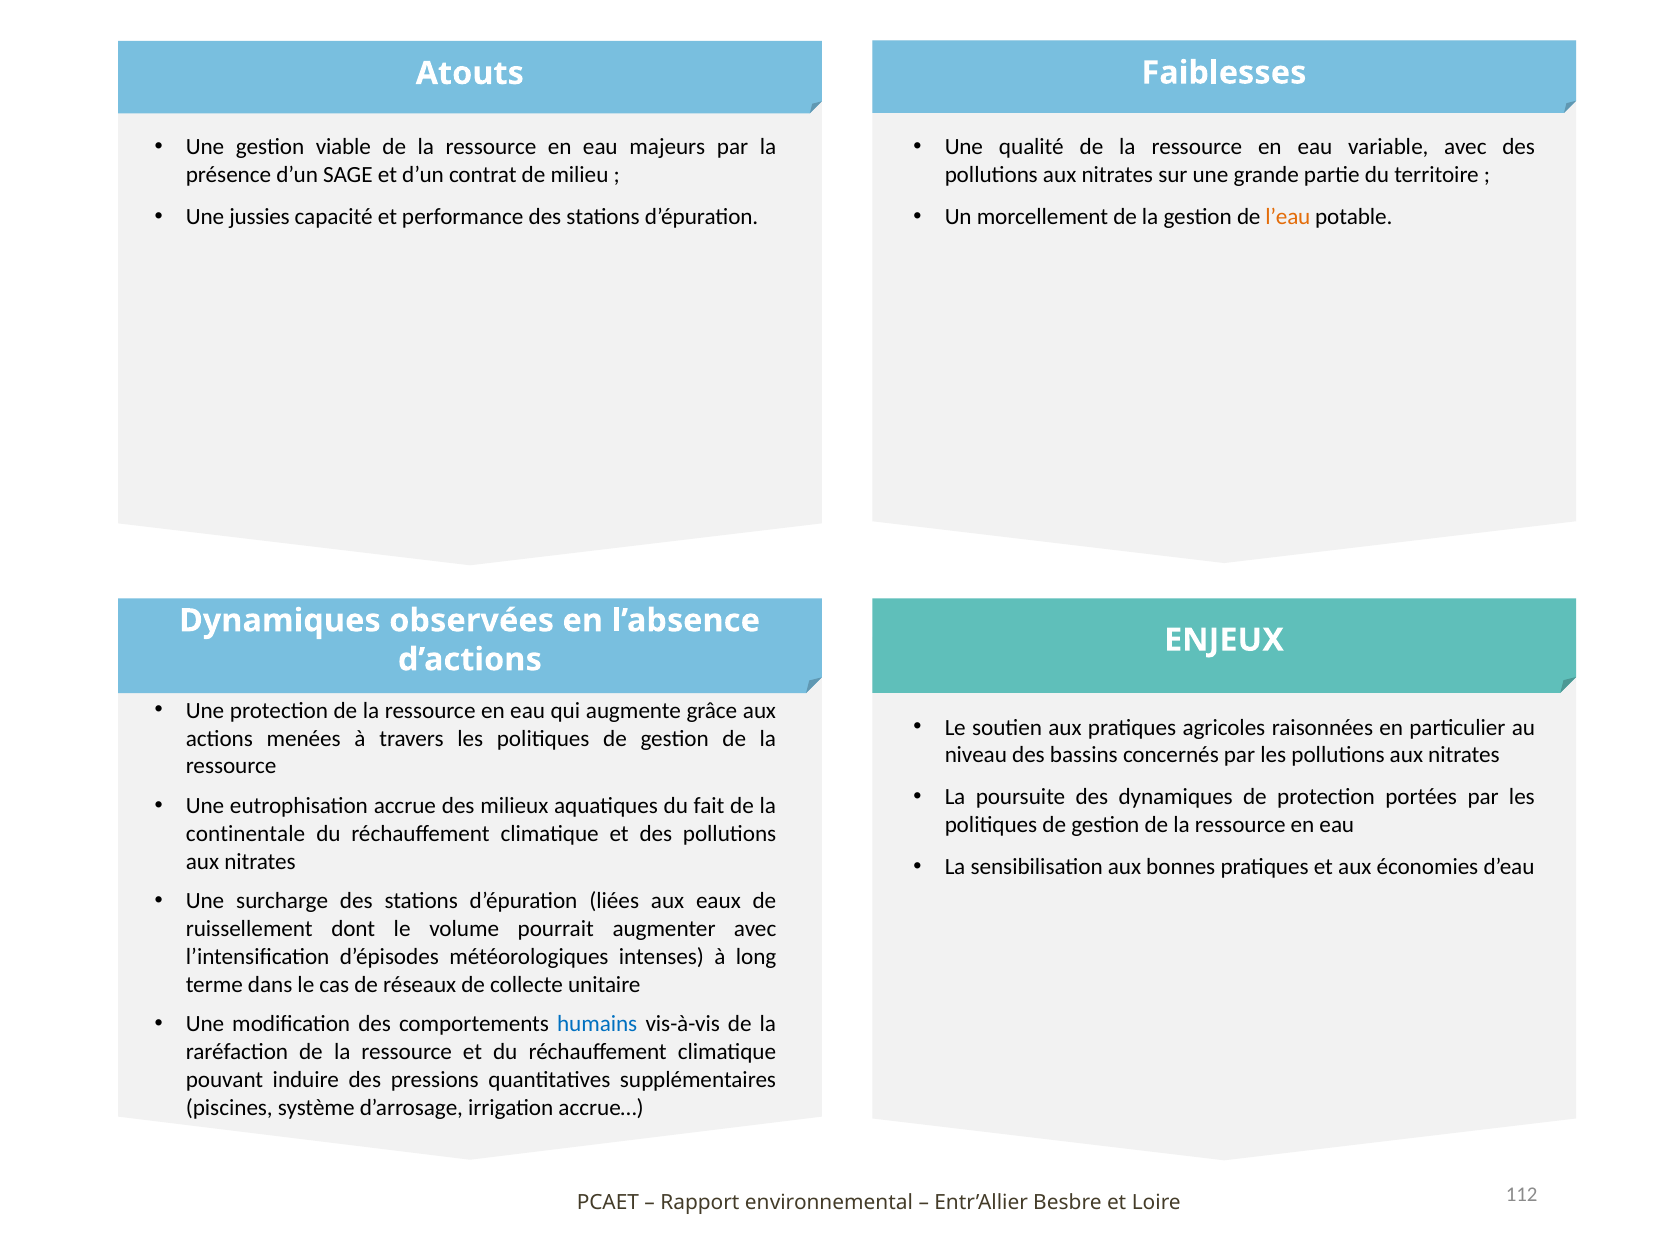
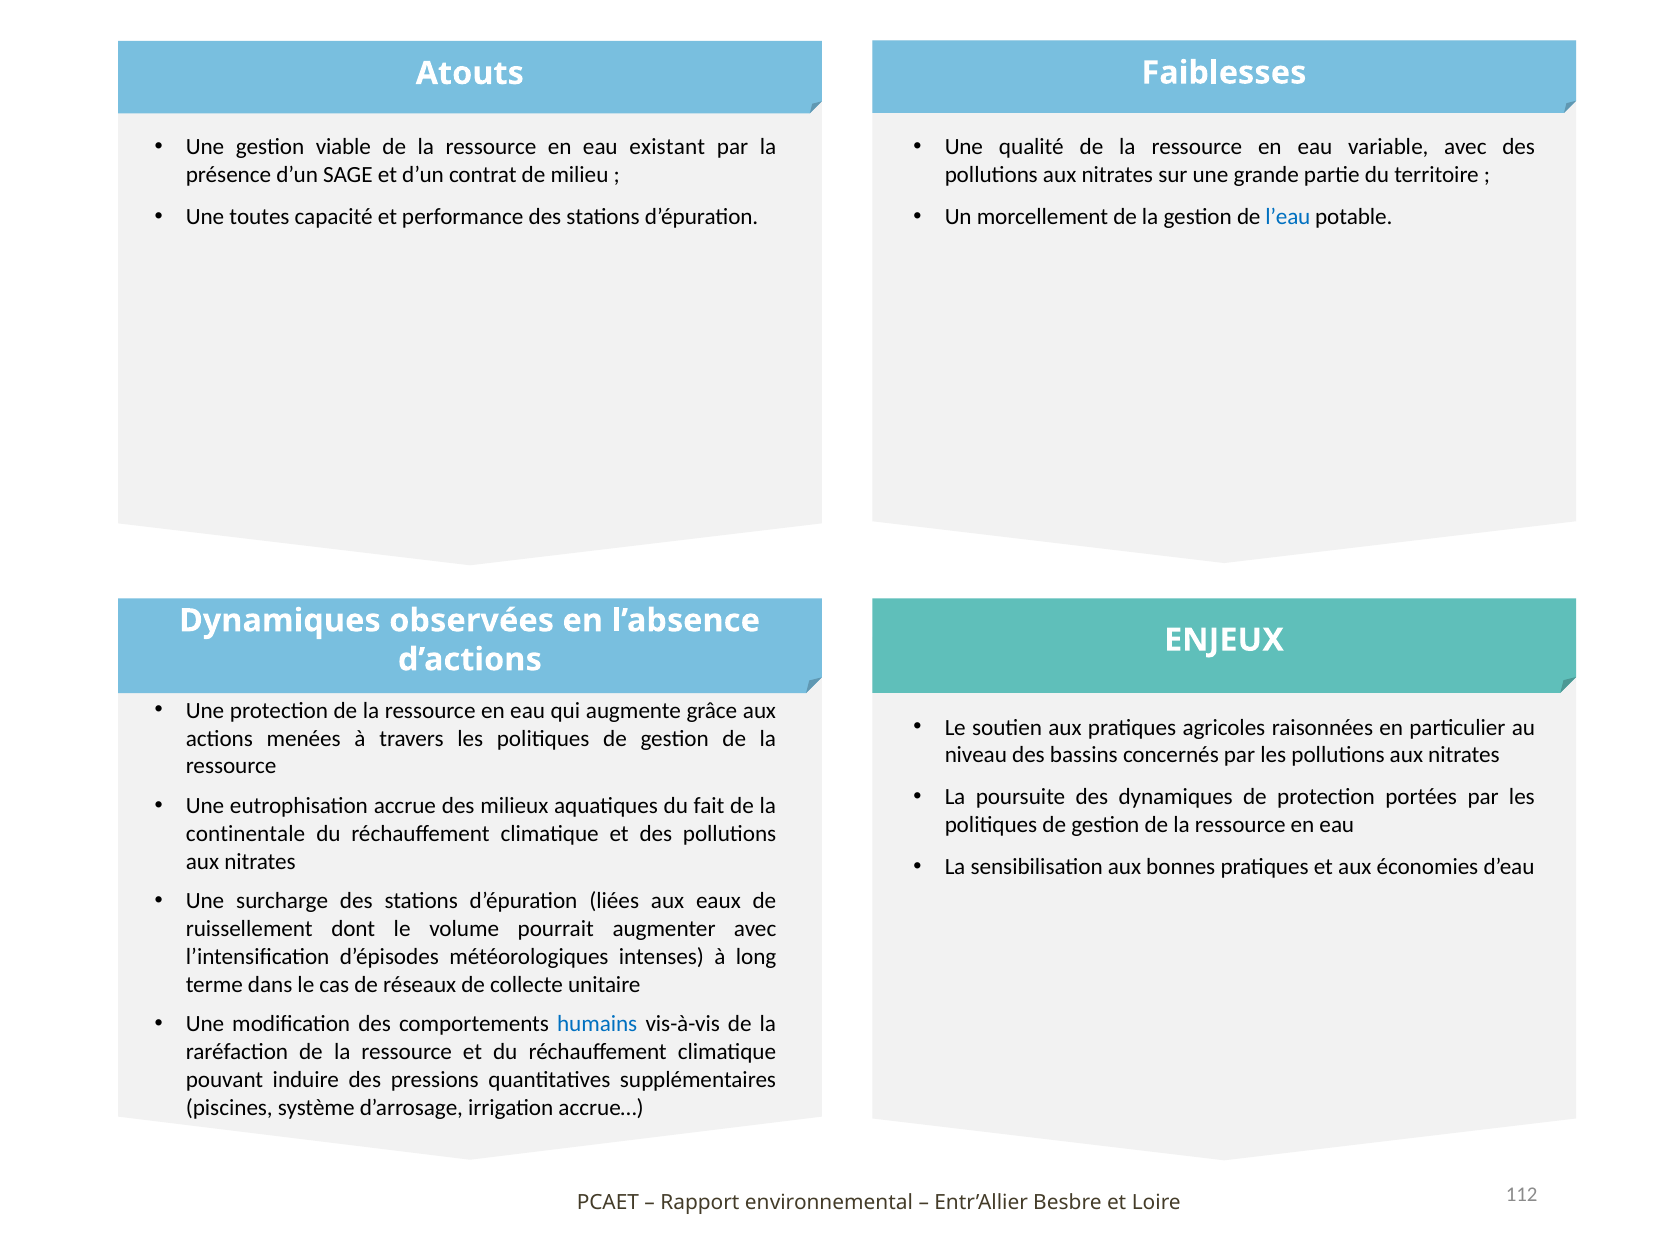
majeurs: majeurs -> existant (667, 147)
jussies: jussies -> toutes (259, 217)
l’eau colour: orange -> blue (1288, 217)
